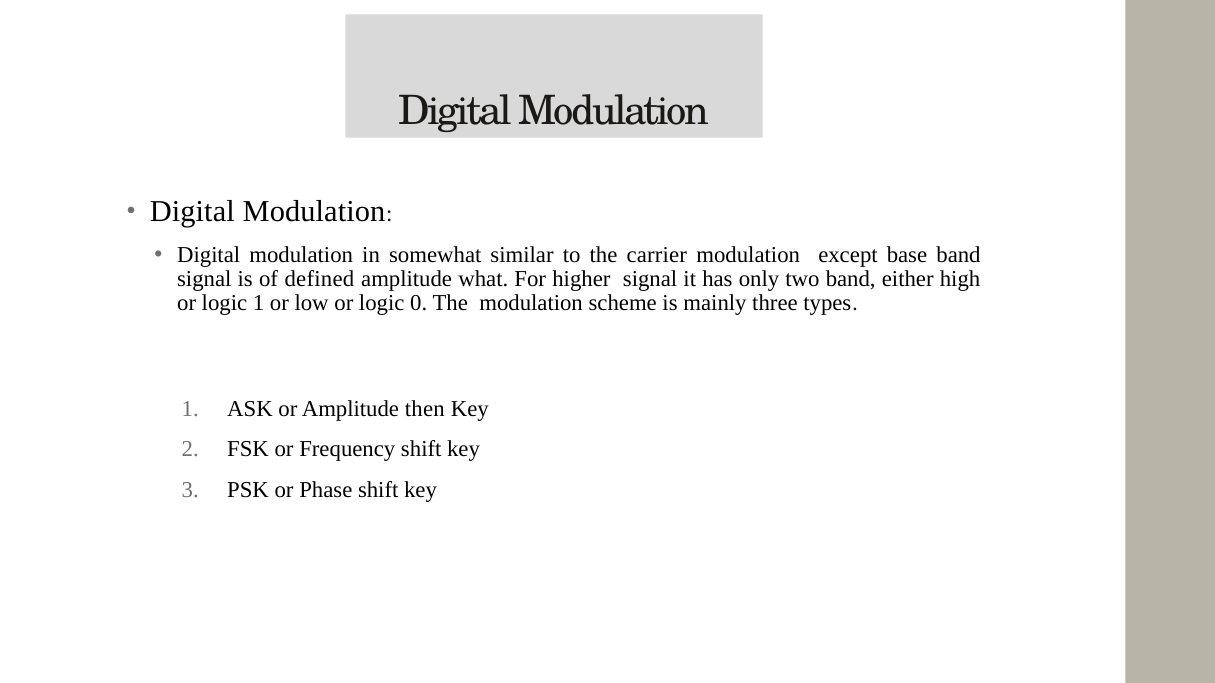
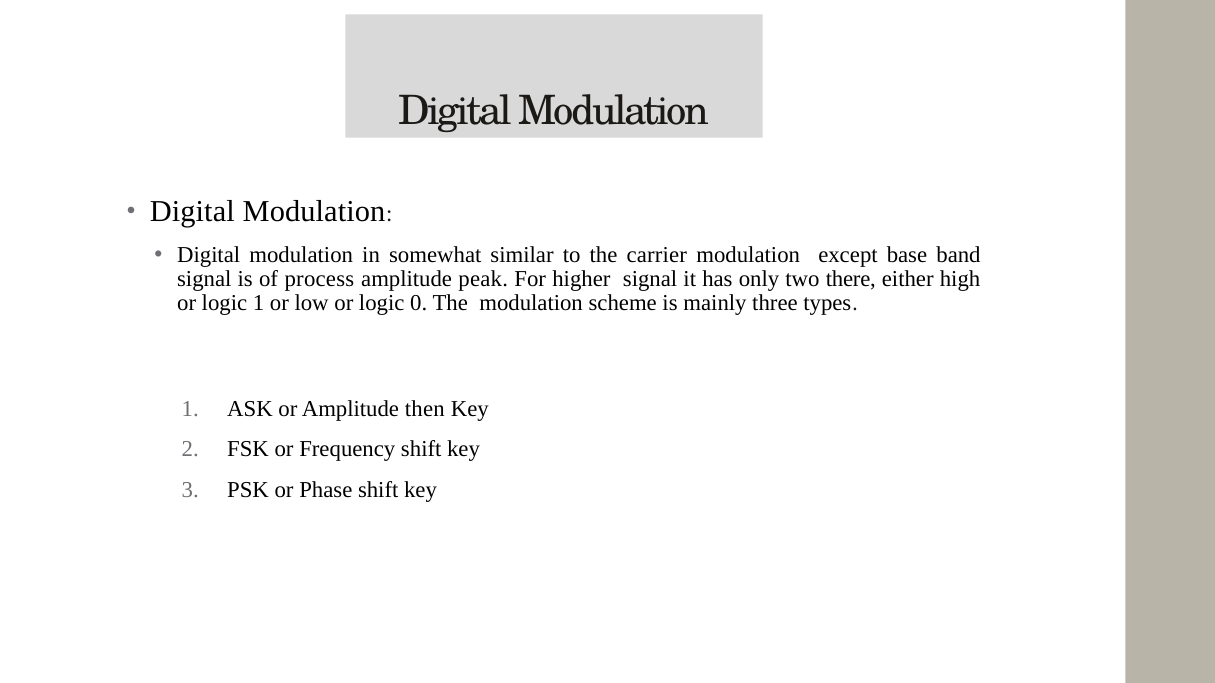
defined: defined -> process (319, 279)
what: what -> peak (483, 279)
two band: band -> there (851, 279)
